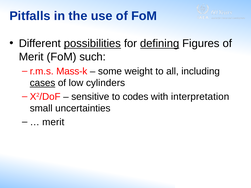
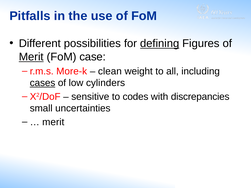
possibilities underline: present -> none (92, 44)
Merit underline: none -> present (31, 57)
such: such -> case (93, 57)
Mass-k: Mass-k -> More-k (72, 71)
some: some -> clean (110, 71)
interpretation: interpretation -> discrepancies (200, 97)
